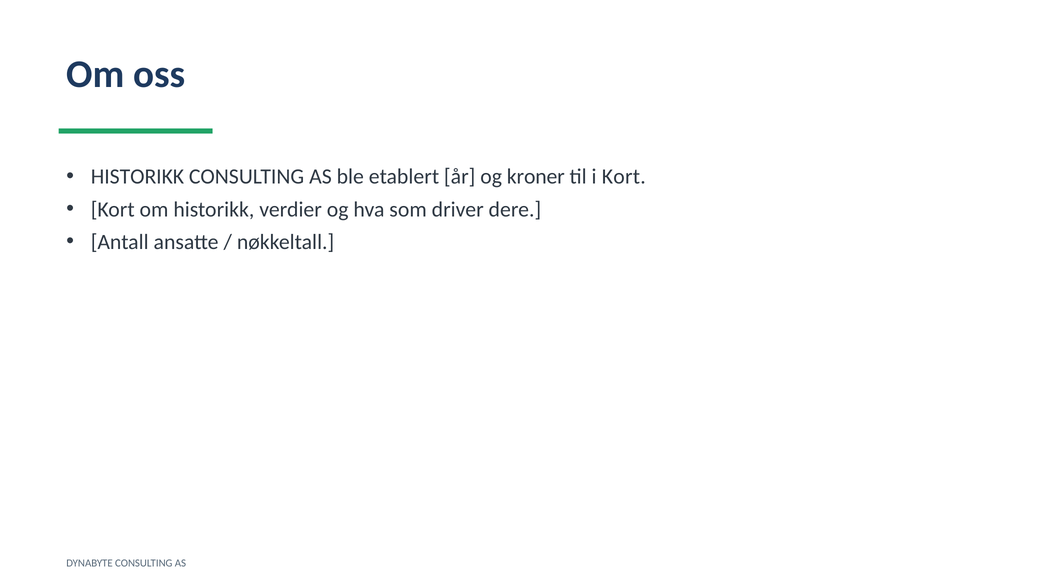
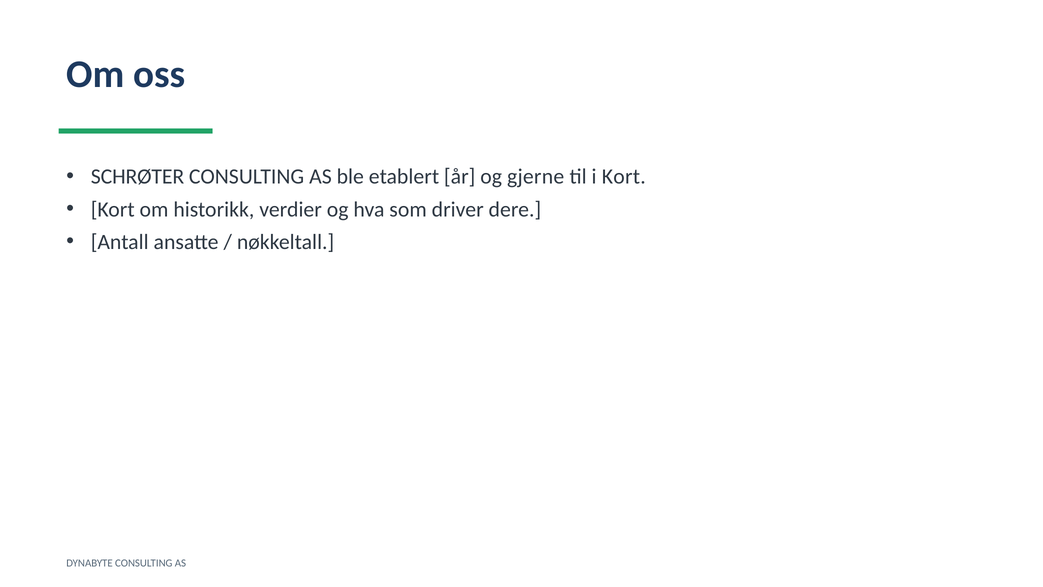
HISTORIKK: HISTORIKK -> SCHRØTER (138, 177)
kroner: kroner -> gjerne (536, 177)
